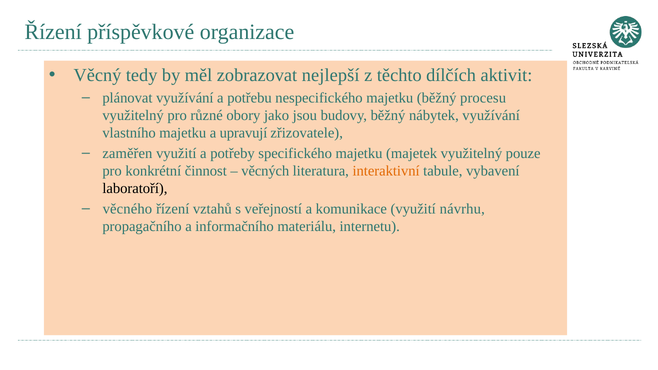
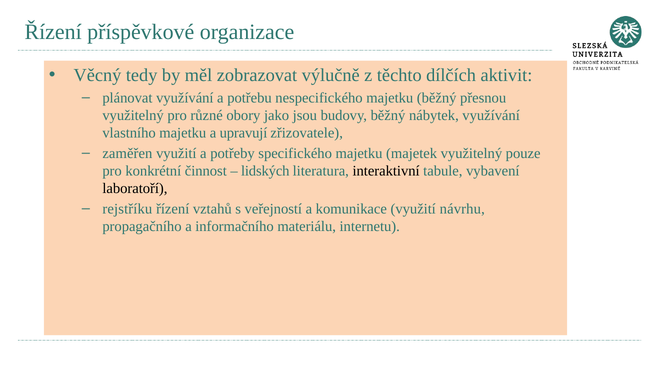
nejlepší: nejlepší -> výlučně (331, 75)
procesu: procesu -> přesnou (483, 98)
věcných: věcných -> lidských (265, 171)
interaktivní colour: orange -> black (386, 171)
věcného: věcného -> rejstříku (127, 209)
